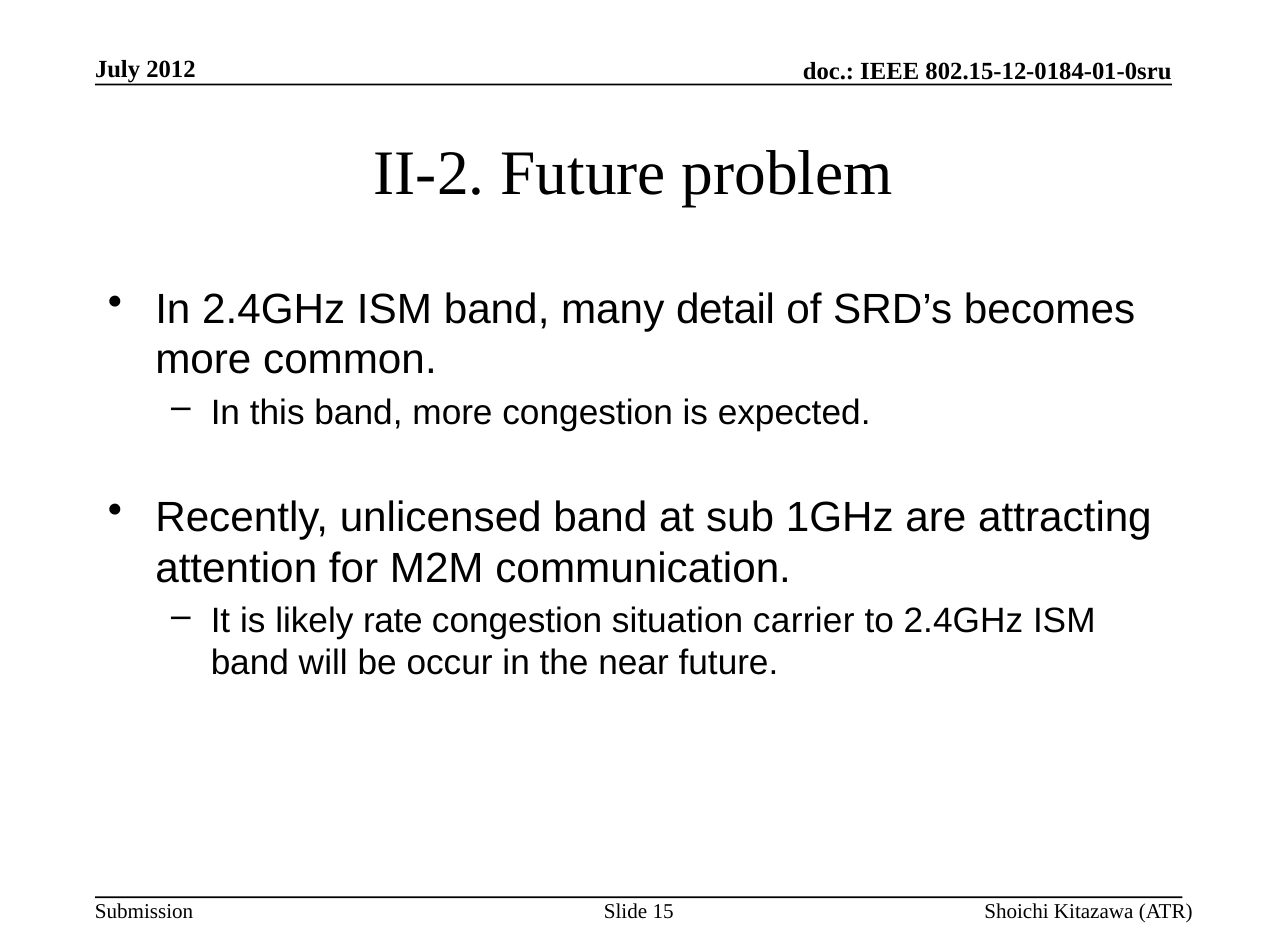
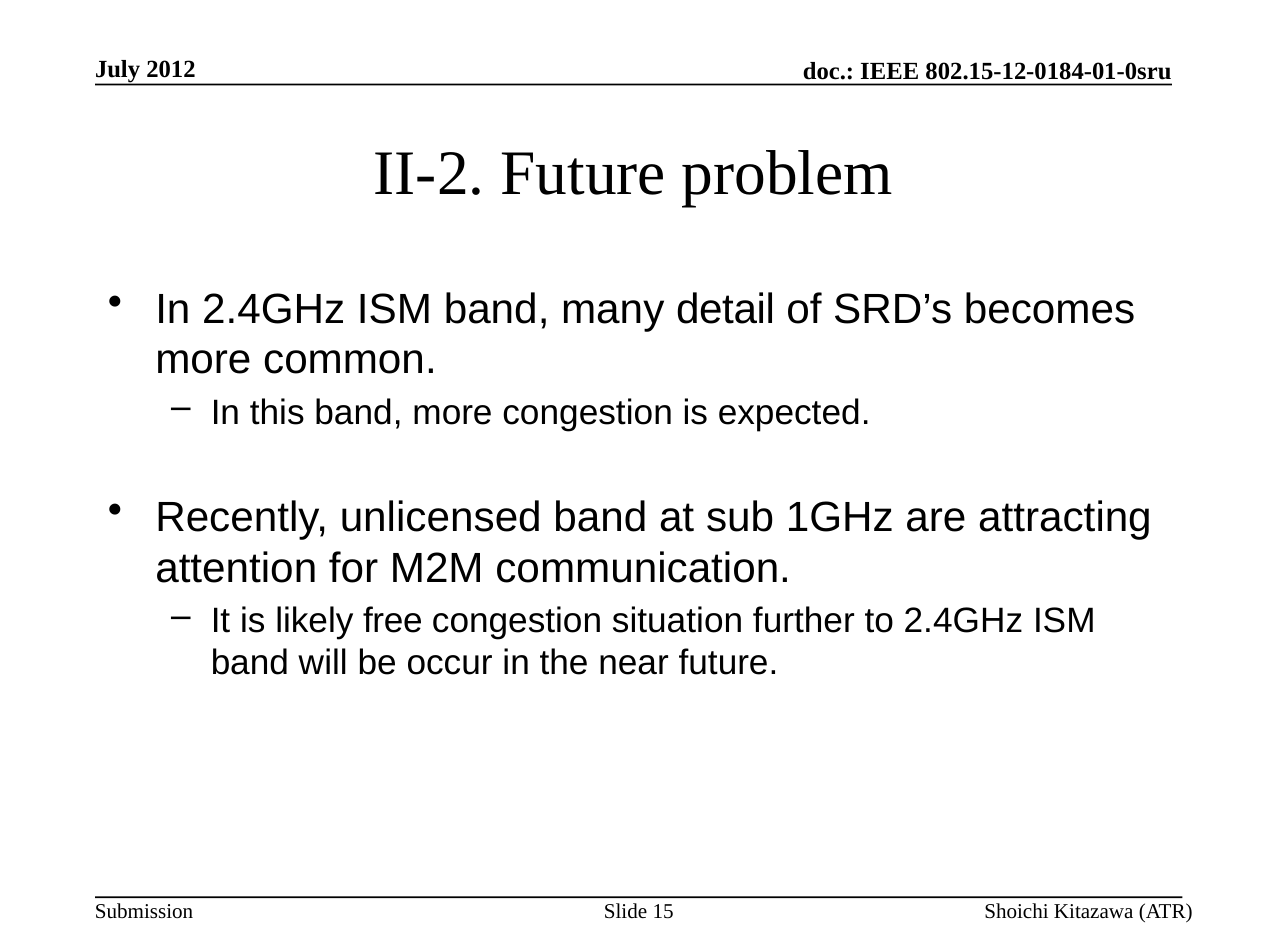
rate: rate -> free (393, 621)
carrier: carrier -> further (804, 621)
